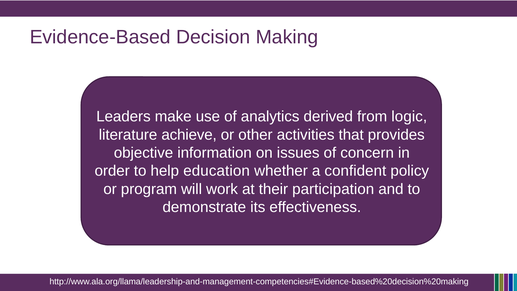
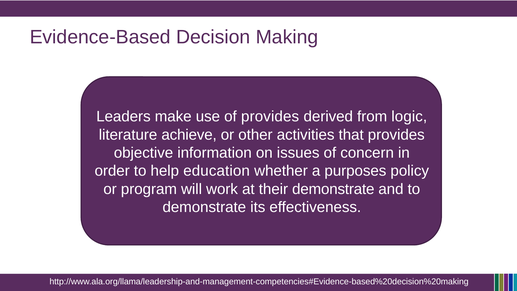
of analytics: analytics -> provides (270, 117)
confident: confident -> purposes (355, 171)
their participation: participation -> demonstrate (333, 189)
